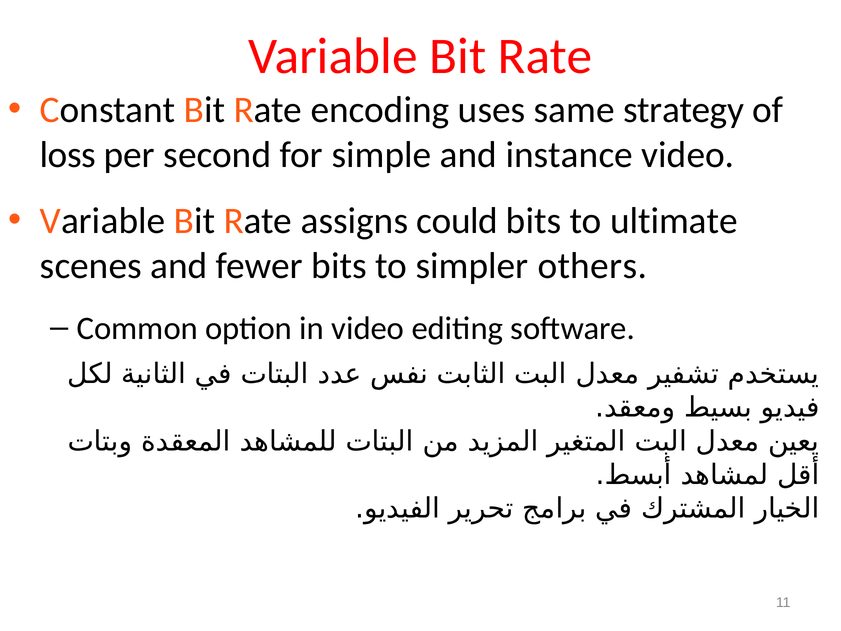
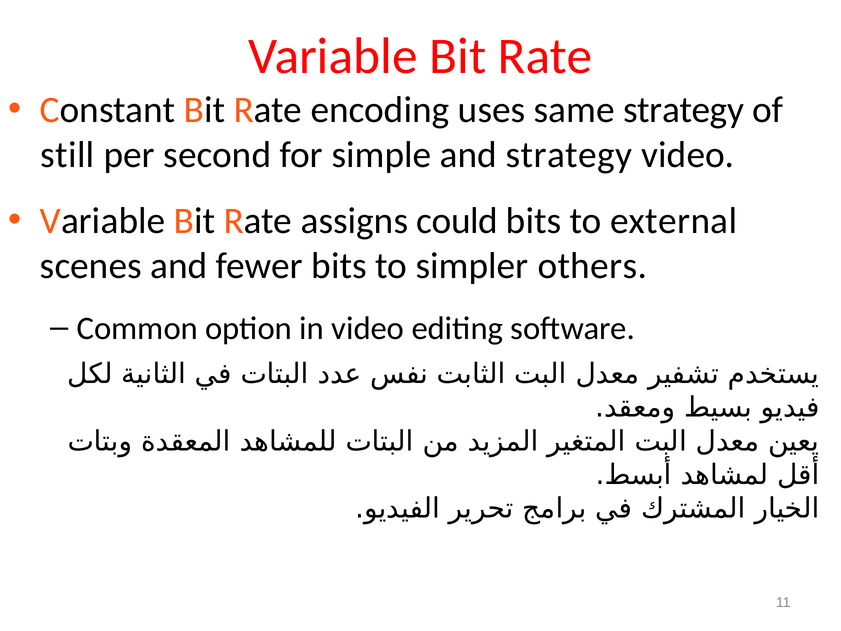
loss: loss -> still (67, 155)
and instance: instance -> strategy (569, 155)
ultimate: ultimate -> external (674, 221)
